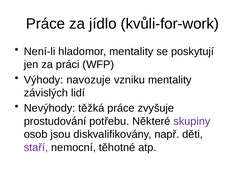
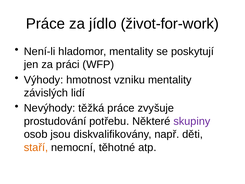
kvůli-for-work: kvůli-for-work -> život-for-work (170, 24)
navozuje: navozuje -> hmotnost (89, 80)
staří colour: purple -> orange (36, 147)
